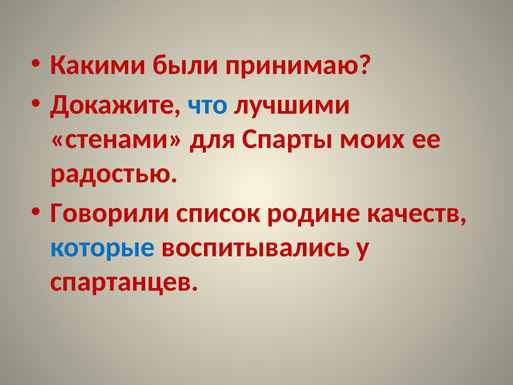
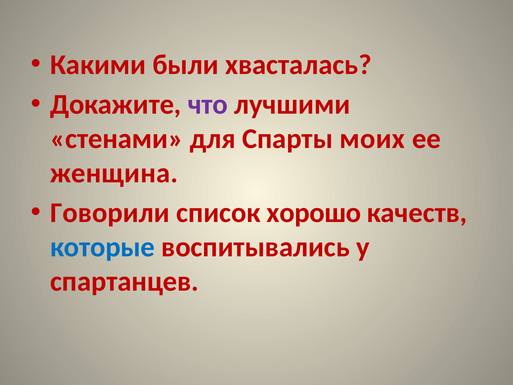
принимаю: принимаю -> хвасталась (298, 65)
что colour: blue -> purple (208, 104)
радостью: радостью -> женщина (114, 173)
родине: родине -> хорошо (314, 213)
